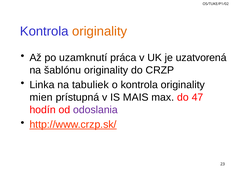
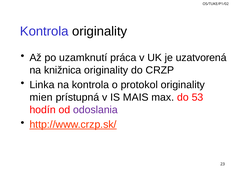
originality colour: orange -> black (100, 31)
šablónu: šablónu -> knižnica (63, 70)
na tabuliek: tabuliek -> kontrola (90, 85)
o kontrola: kontrola -> protokol (139, 85)
47: 47 -> 53 (197, 97)
